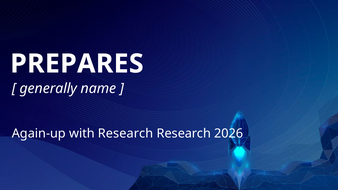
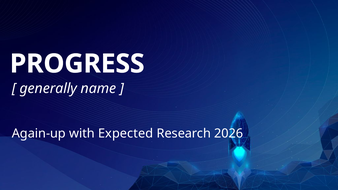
PREPARES: PREPARES -> PROGRESS (77, 64)
with Research: Research -> Expected (126, 133)
